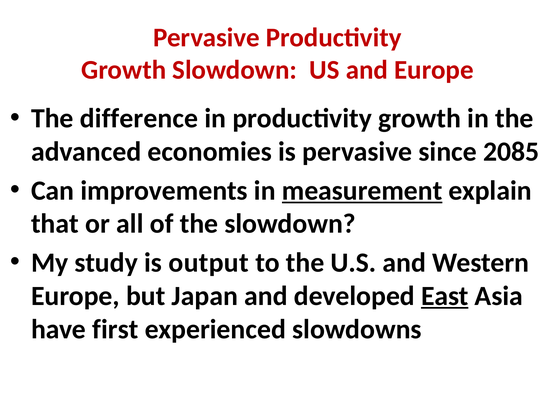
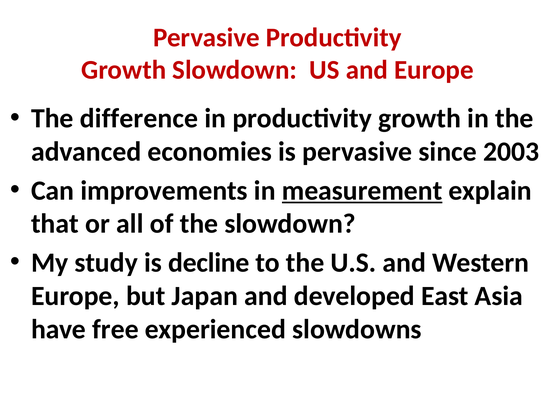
2085: 2085 -> 2003 (511, 152)
output: output -> decline (209, 263)
East underline: present -> none (445, 296)
first: first -> free (115, 329)
